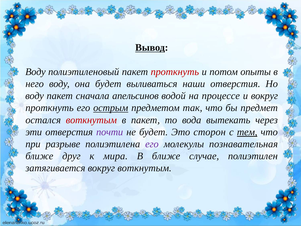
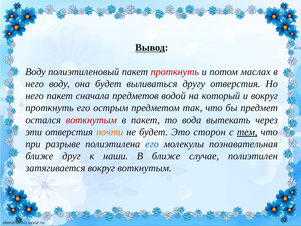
опыты: опыты -> маслах (256, 72)
наши: наши -> другу (194, 84)
воду: воду -> него (35, 96)
апельсинов: апельсинов -> предметов (135, 96)
процессе: процессе -> который (221, 96)
острым underline: present -> none (111, 108)
почти colour: purple -> orange (110, 132)
его colour: purple -> blue (152, 144)
мира: мира -> наши (116, 156)
